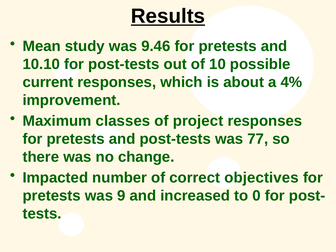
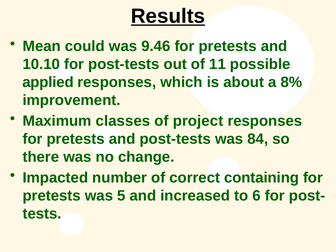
study: study -> could (85, 46)
10: 10 -> 11 (218, 64)
current: current -> applied (48, 82)
4%: 4% -> 8% (291, 82)
77: 77 -> 84 (258, 139)
objectives: objectives -> containing (262, 178)
9: 9 -> 5 (121, 196)
0: 0 -> 6 (257, 196)
